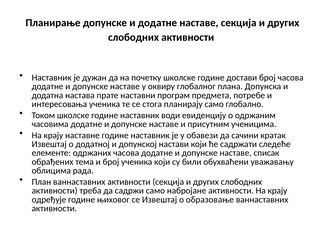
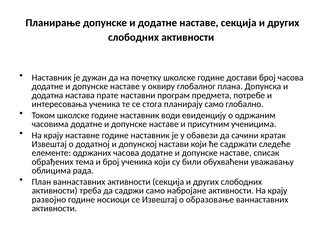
одређује: одређује -> развојно (49, 199)
њиховог: њиховог -> носиоци (113, 199)
